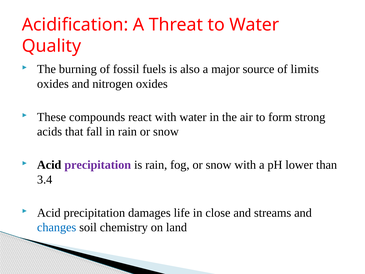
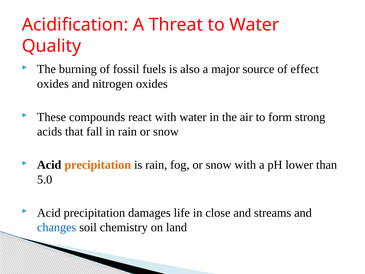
limits: limits -> effect (305, 69)
precipitation colour: purple -> orange (98, 165)
3.4: 3.4 -> 5.0 (45, 179)
